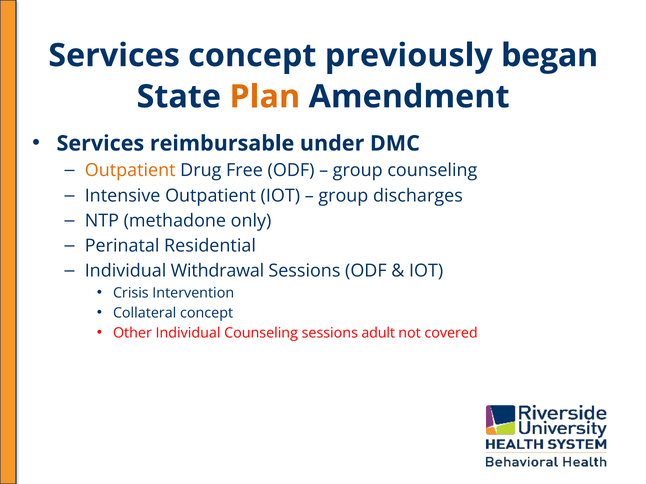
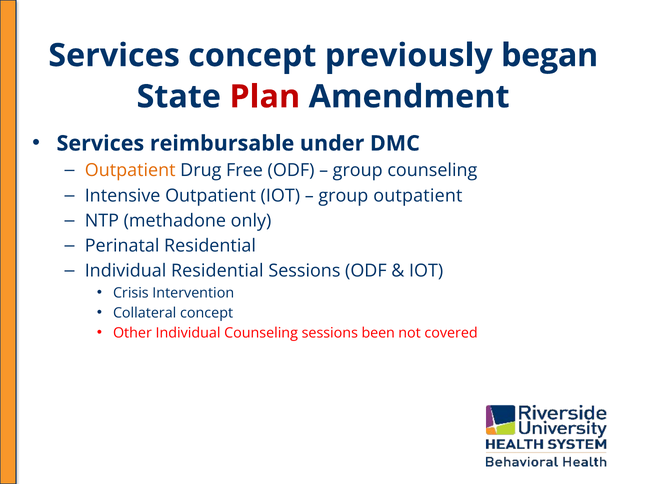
Plan colour: orange -> red (265, 97)
group discharges: discharges -> outpatient (418, 196)
Individual Withdrawal: Withdrawal -> Residential (217, 271)
adult: adult -> been (378, 333)
